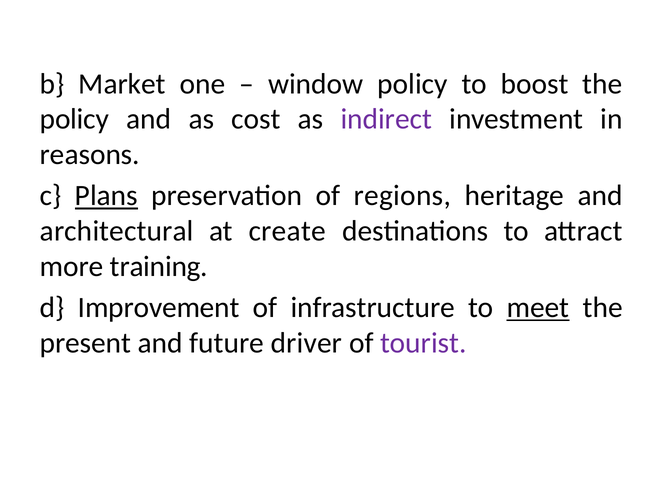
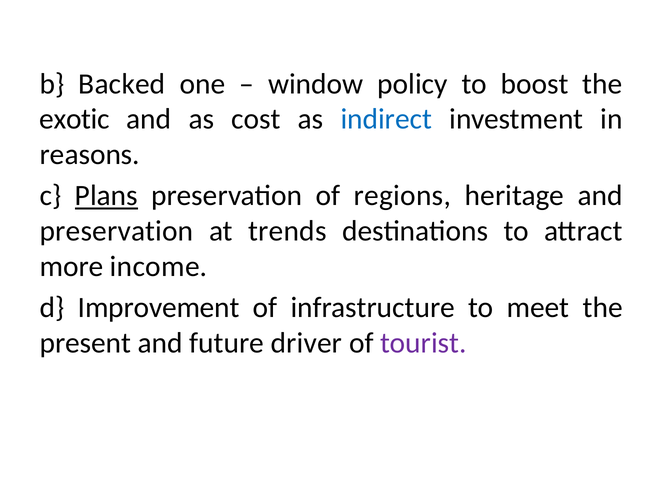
Market: Market -> Backed (122, 84)
policy: policy -> exotic (74, 119)
indirect colour: purple -> blue (386, 119)
architectural: architectural -> preservation (117, 231)
create: create -> trends (287, 231)
training: training -> income (159, 267)
meet underline: present -> none (538, 308)
